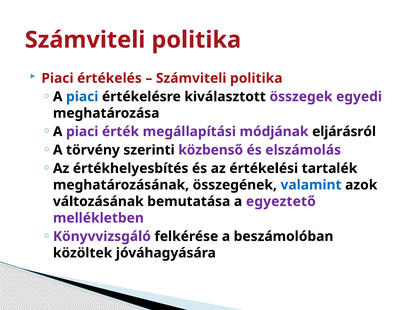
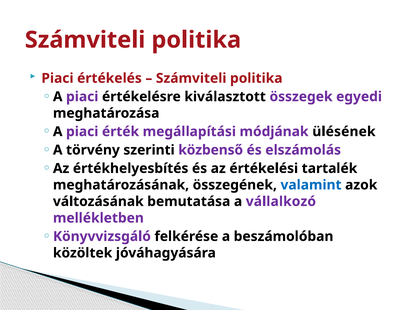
piaci colour: blue -> purple (82, 97)
eljárásról: eljárásról -> ülésének (344, 132)
egyeztető: egyeztető -> vállalkozó (281, 202)
